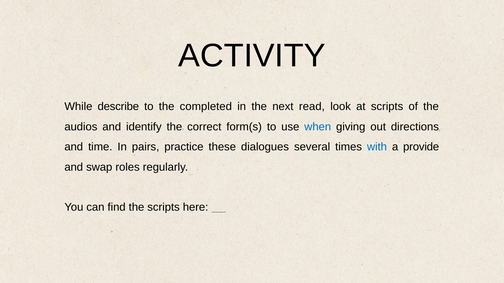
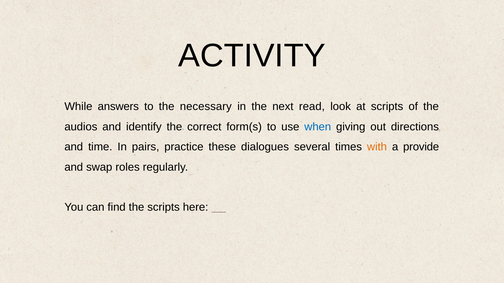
describe: describe -> answers (118, 107)
completed: completed -> necessary (206, 107)
with colour: blue -> orange (377, 147)
